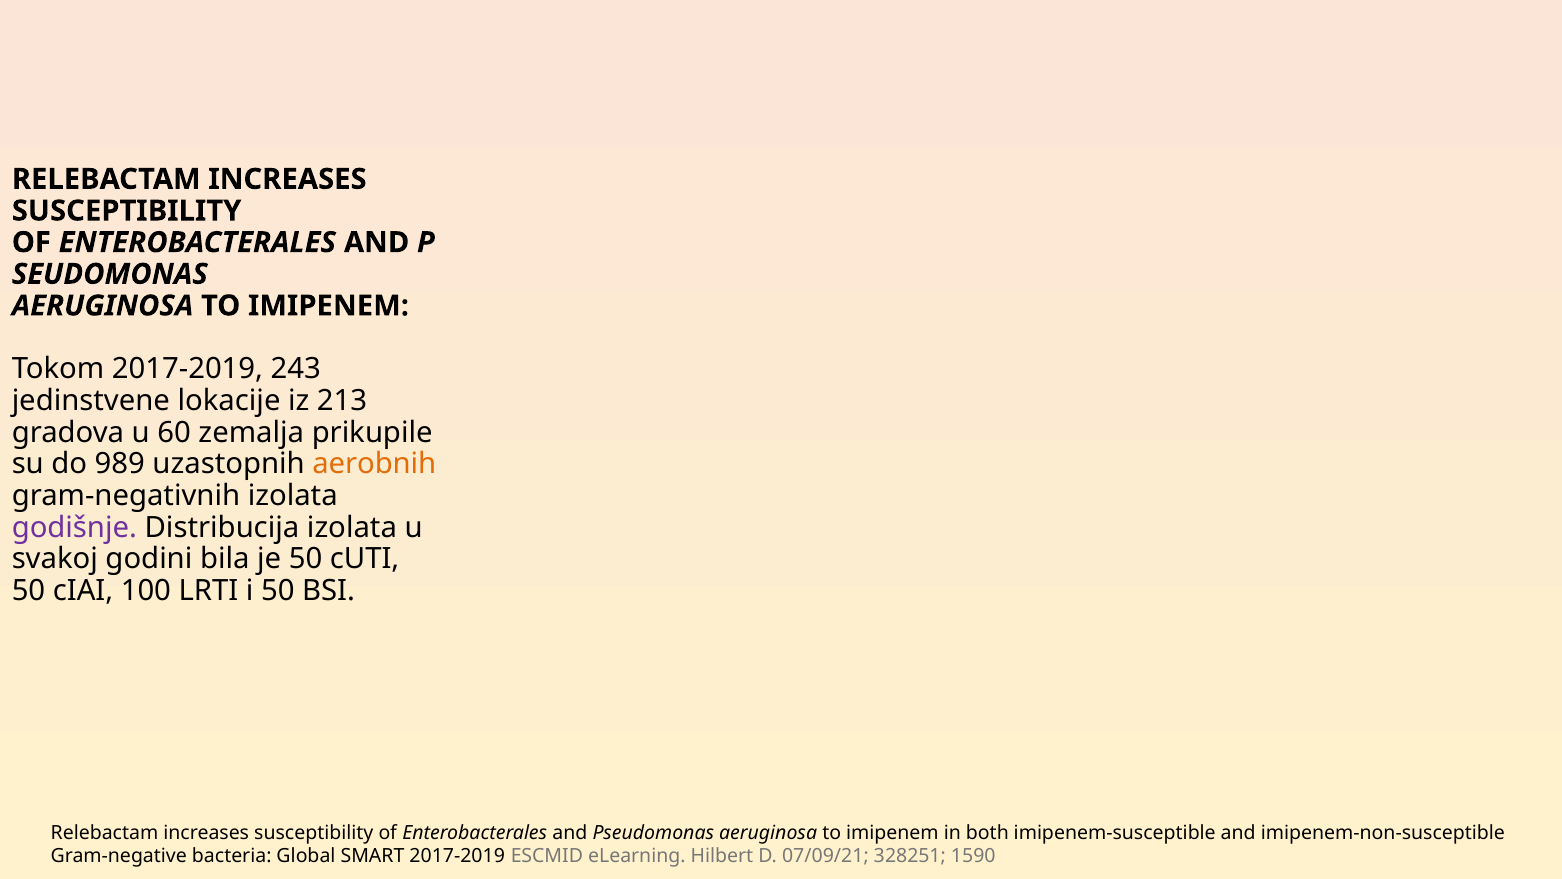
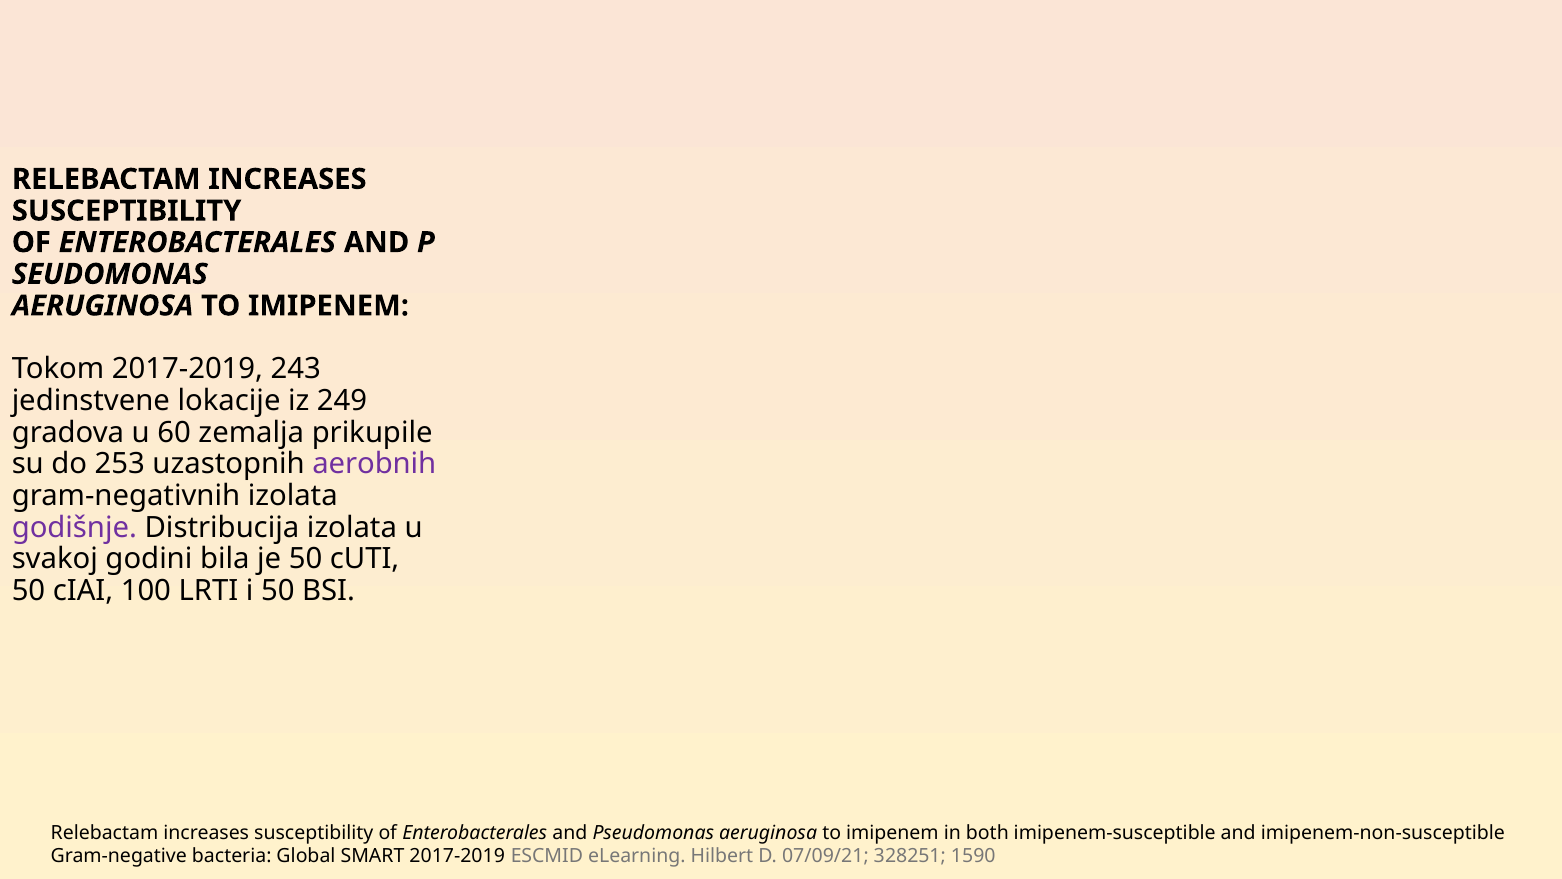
213: 213 -> 249 (342, 401)
989: 989 -> 253 (120, 464)
aerobnih colour: orange -> purple (374, 464)
